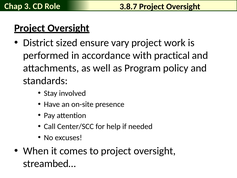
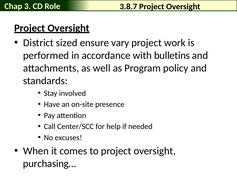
practical: practical -> bulletins (172, 55)
streambed…: streambed… -> purchasing… (49, 163)
